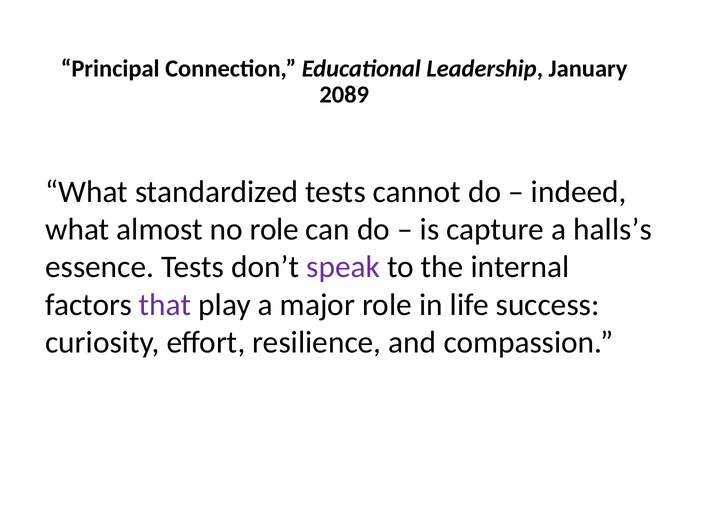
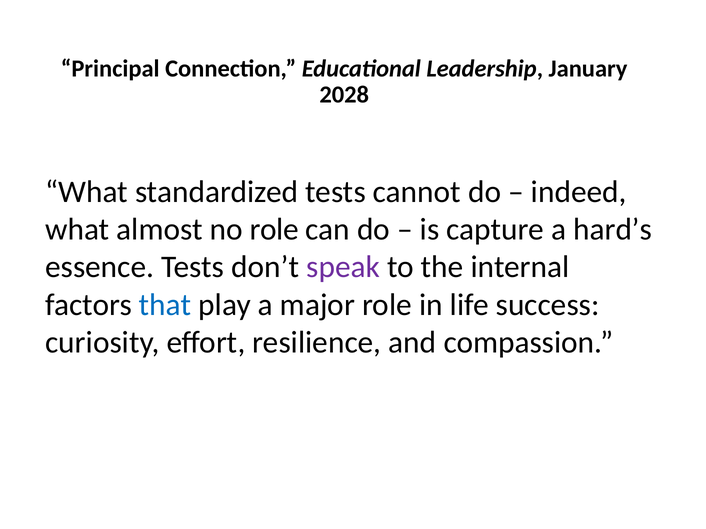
2089: 2089 -> 2028 (344, 95)
halls’s: halls’s -> hard’s (613, 230)
that colour: purple -> blue (165, 305)
